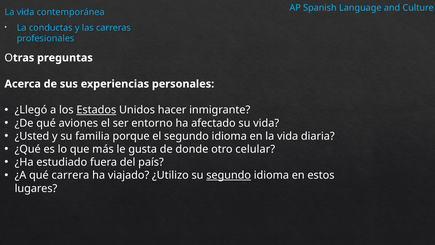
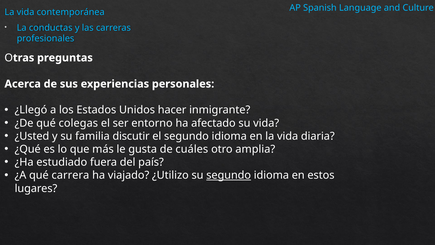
Estados underline: present -> none (96, 110)
aviones: aviones -> colegas (78, 123)
porque: porque -> discutir (131, 136)
donde: donde -> cuáles (192, 149)
celular: celular -> amplia (255, 149)
